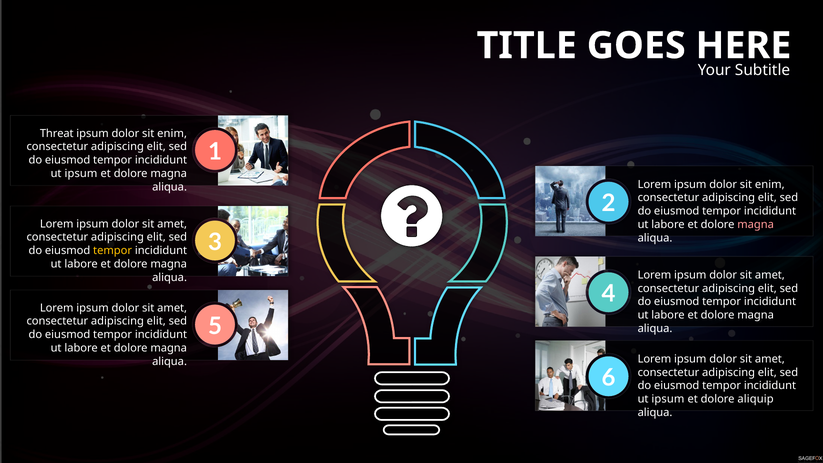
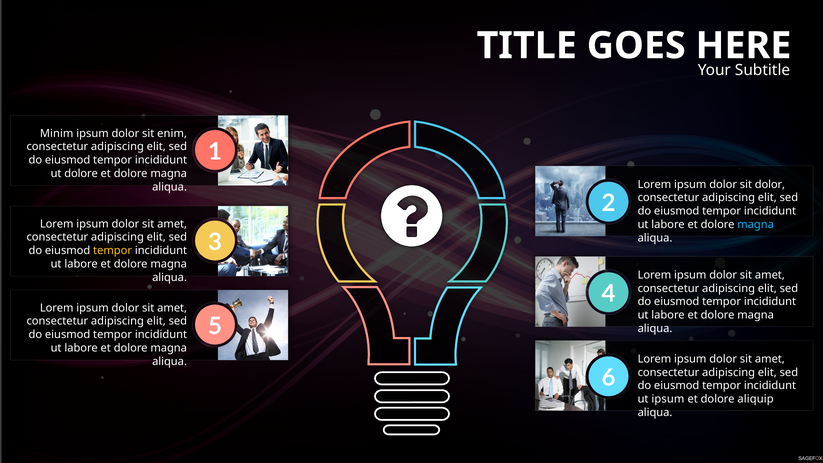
Threat: Threat -> Minim (57, 133)
ipsum: ipsum -> dolore (81, 173)
enim: enim -> dolor (770, 184)
magna colour: pink -> light blue (756, 225)
